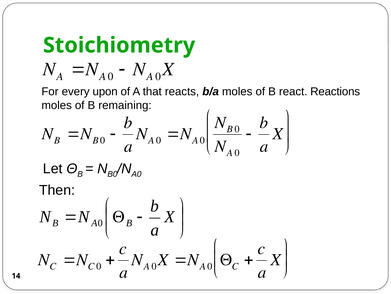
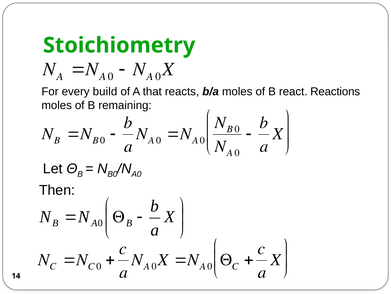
upon: upon -> build (105, 91)
